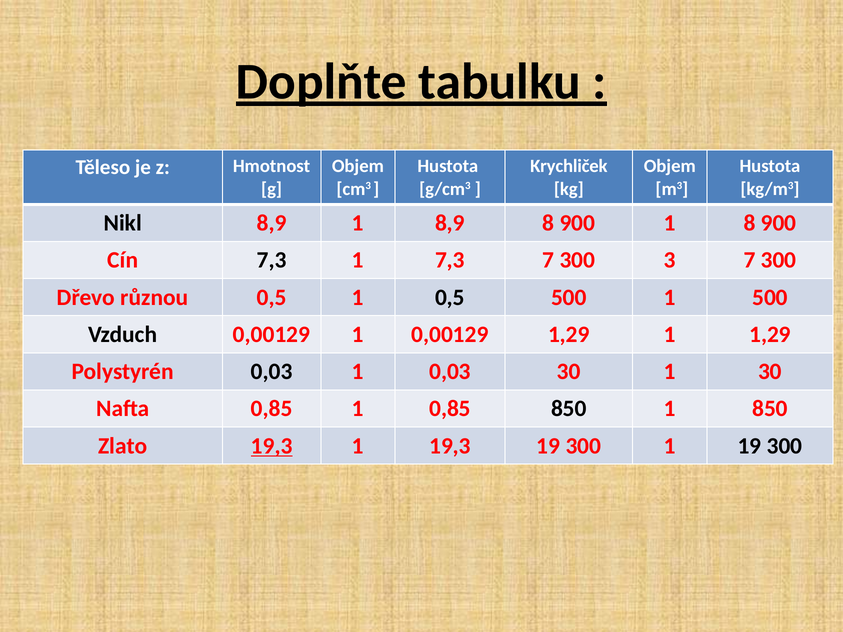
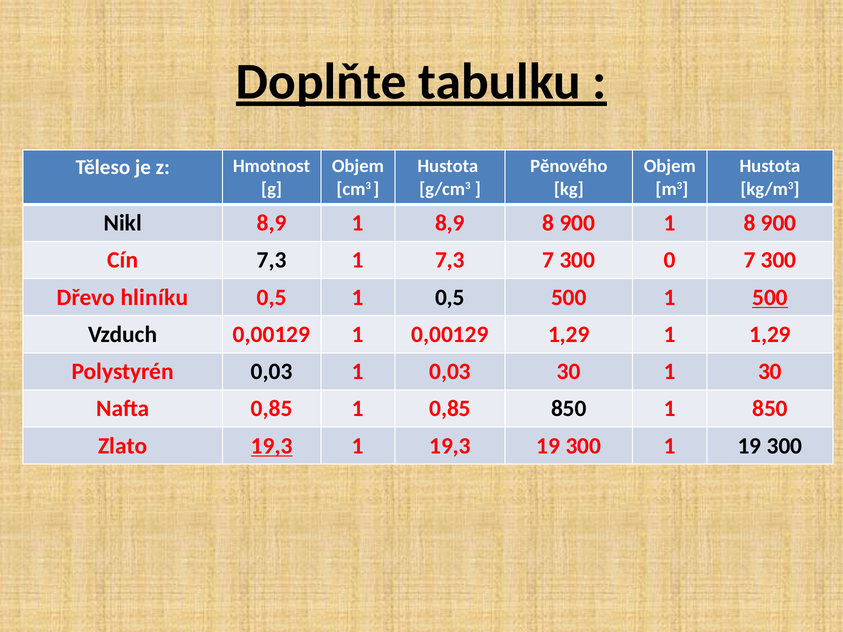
Krychliček: Krychliček -> Pěnového (569, 166)
3: 3 -> 0 (670, 260)
různou: různou -> hliníku (154, 298)
500 underline: none -> present (770, 298)
